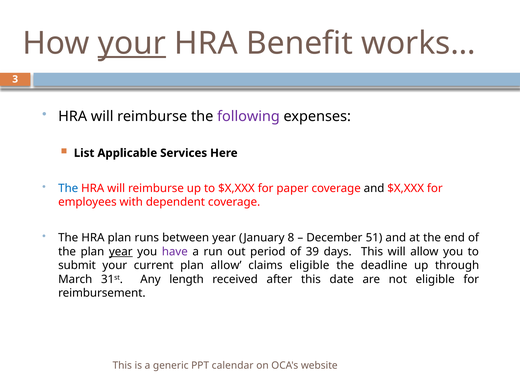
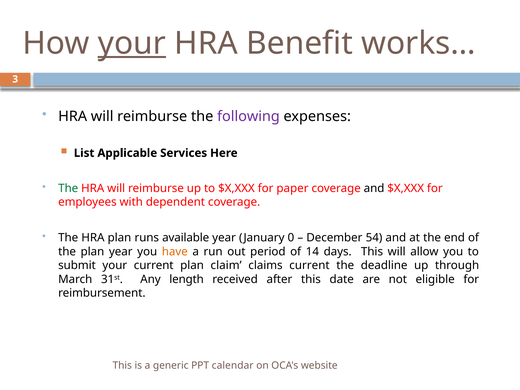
The colour: blue -> green (68, 188)
between: between -> available (186, 238)
8: 8 -> 0 (291, 238)
51: 51 -> 54 (374, 238)
year underline: present -> none (121, 252)
have colour: purple -> orange (175, 252)
39: 39 -> 14 (312, 252)
plan allow: allow -> claim (226, 265)
claims eligible: eligible -> current (309, 265)
